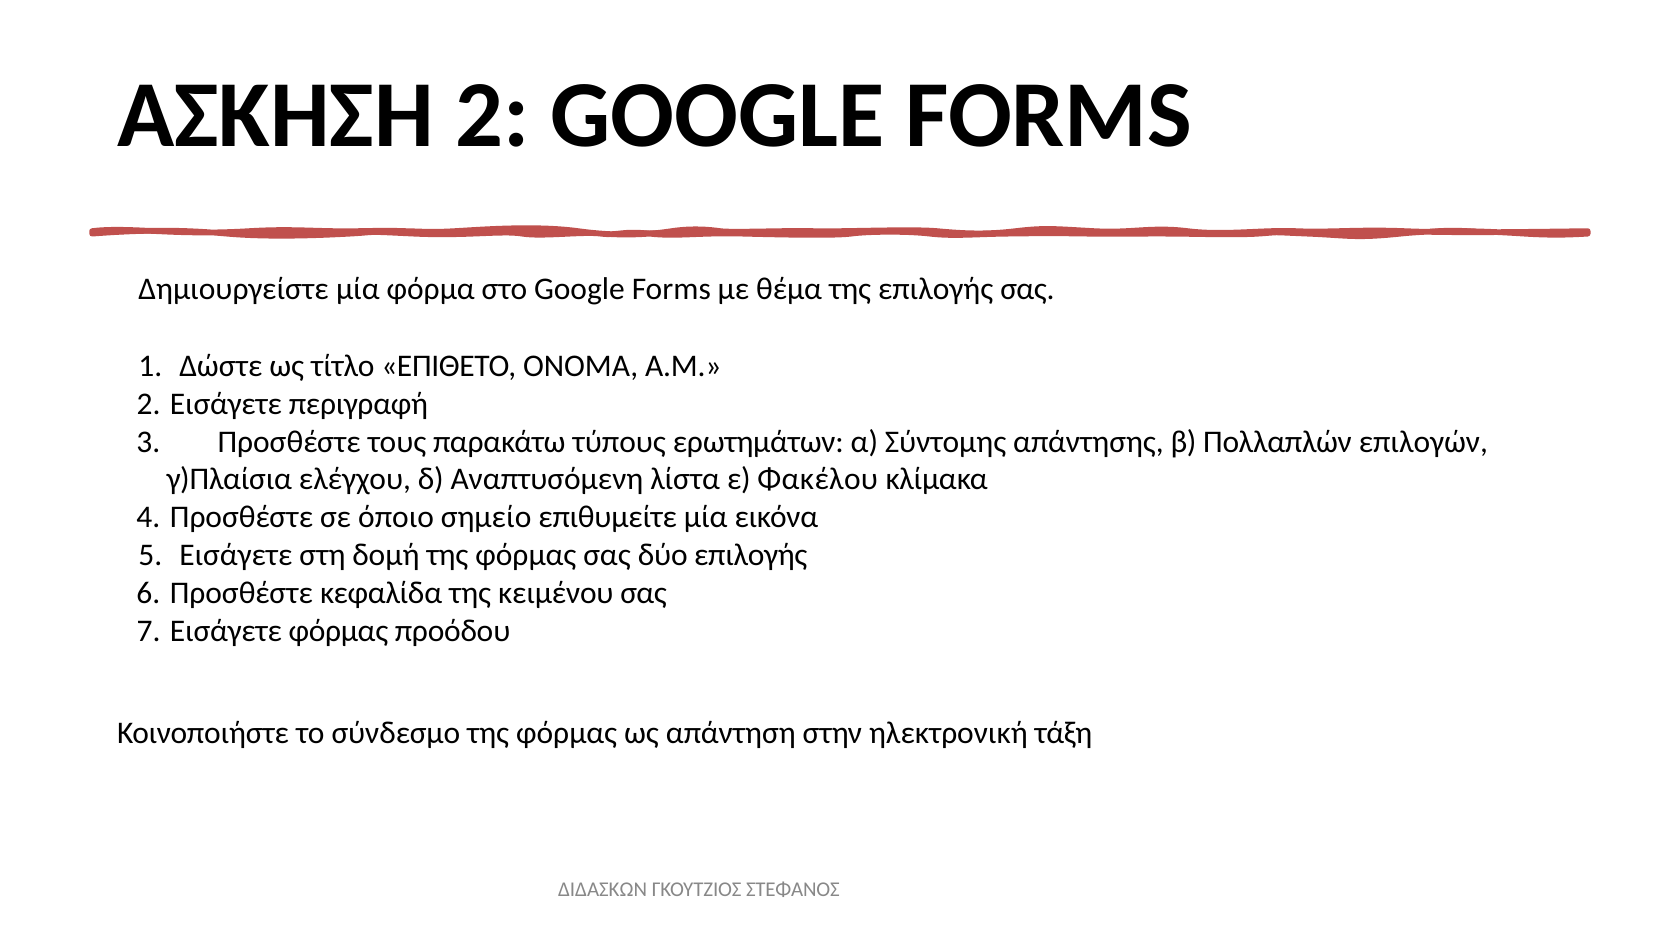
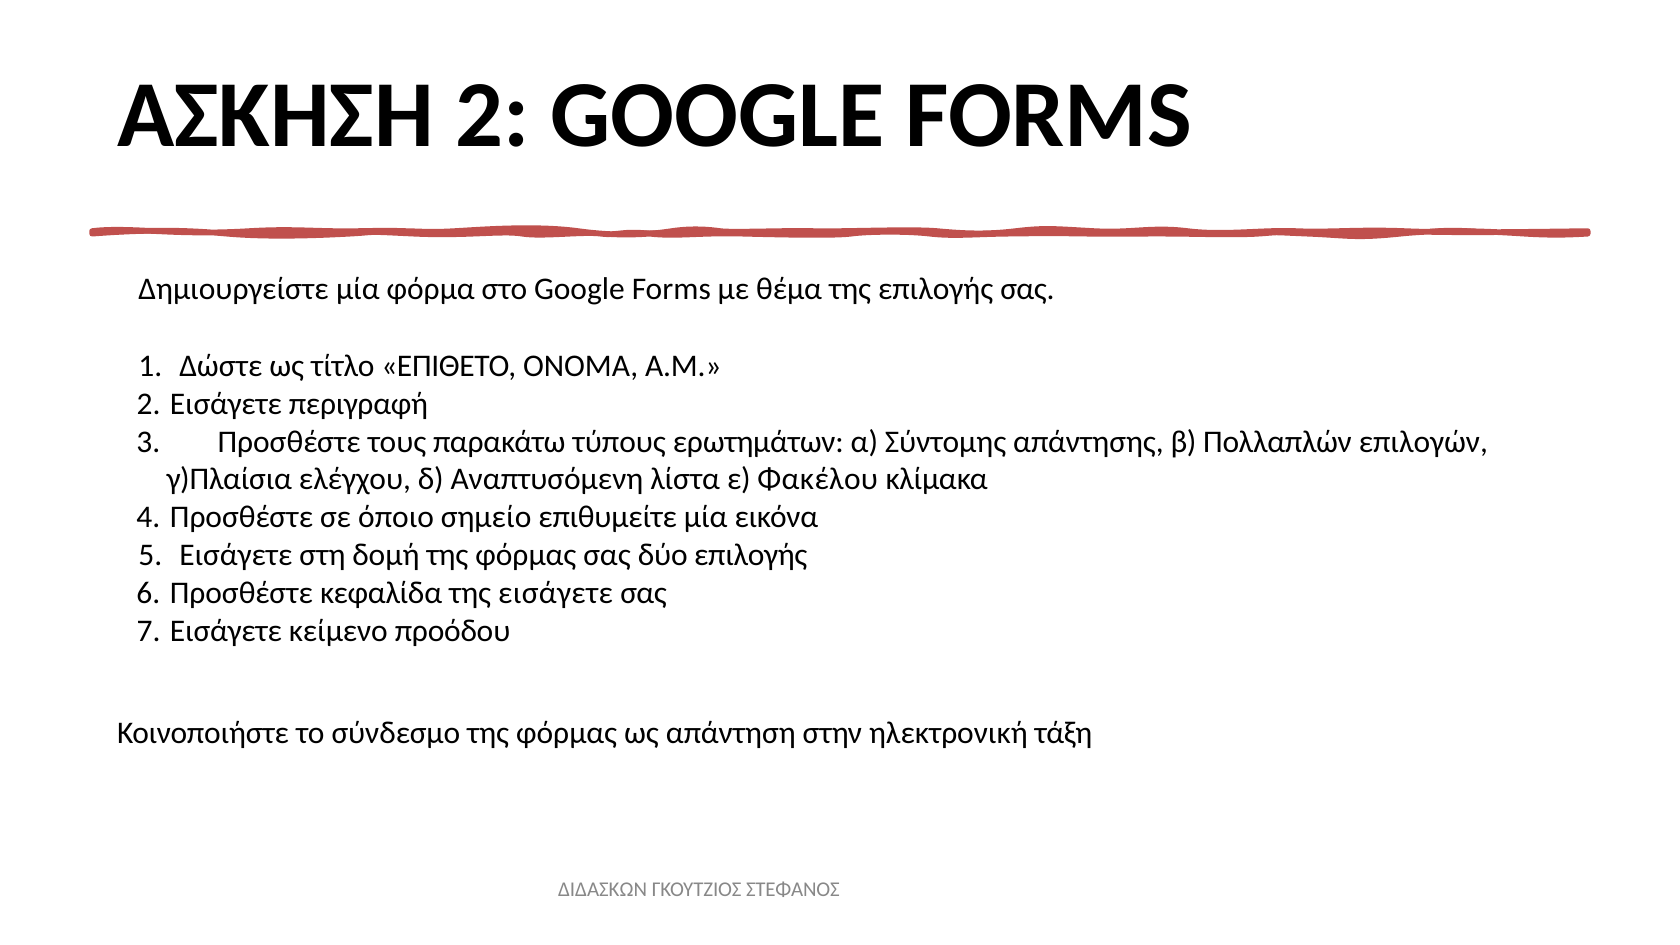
της κειμένου: κειμένου -> εισάγετε (556, 593)
Εισάγετε φόρμας: φόρμας -> κείμενο (338, 631)
